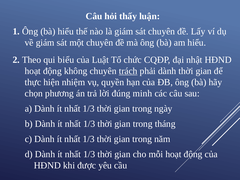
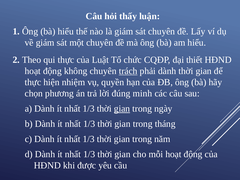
qui biểu: biểu -> thực (66, 60)
nhật: nhật -> thiết (194, 60)
gian underline: none -> present (122, 109)
